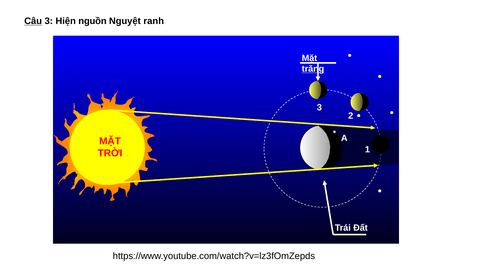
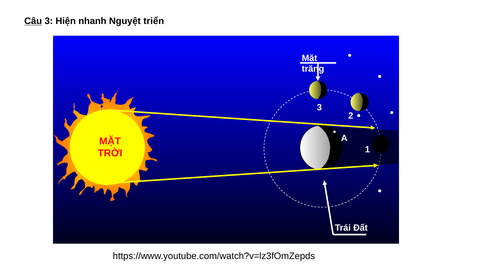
nguồn: nguồn -> nhanh (92, 21)
ranh: ranh -> triển (154, 21)
trăng underline: present -> none (313, 69)
